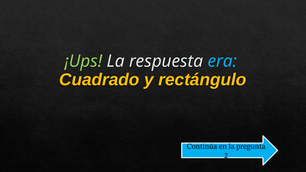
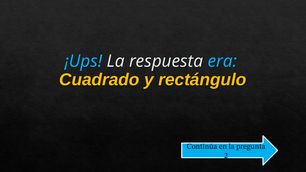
¡Ups colour: light green -> light blue (83, 61)
